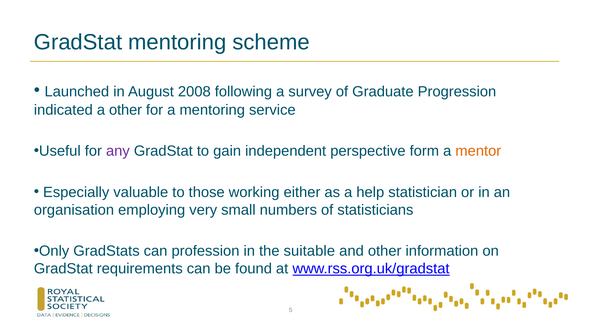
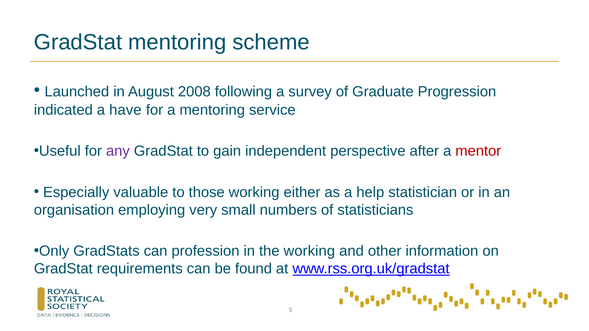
a other: other -> have (125, 110)
form: form -> after (424, 151)
mentor colour: orange -> red (478, 151)
the suitable: suitable -> working (309, 251)
